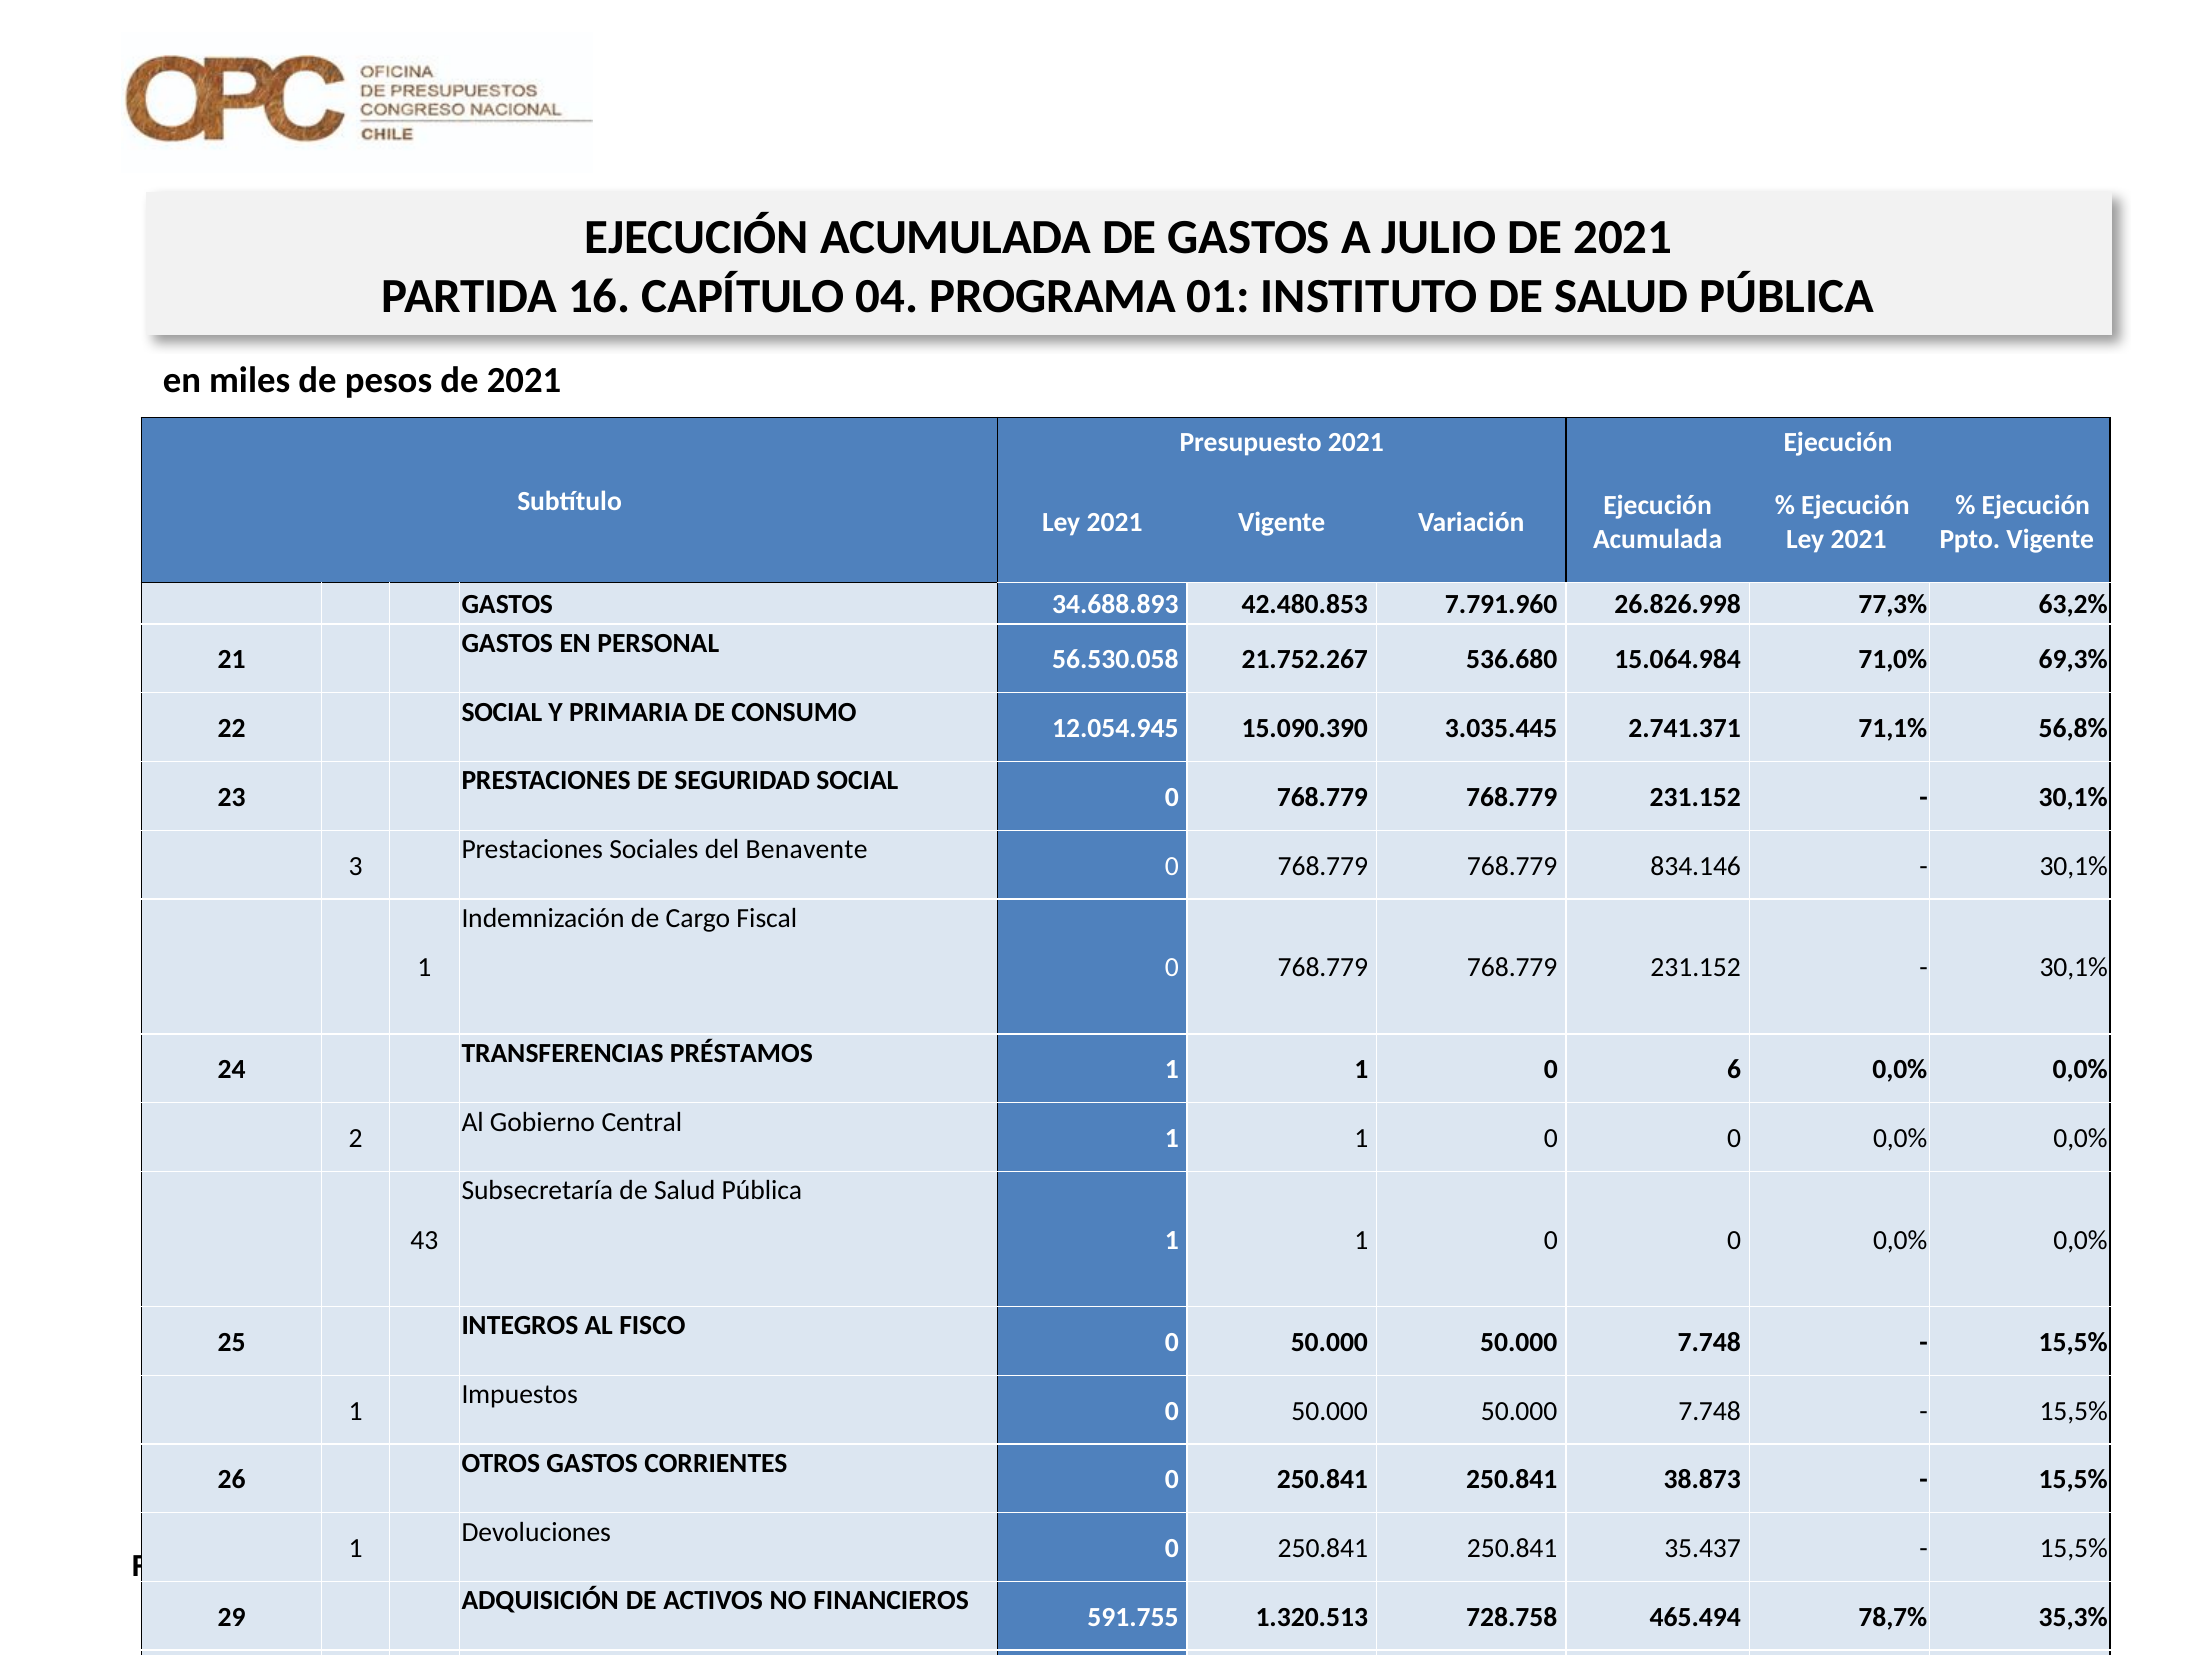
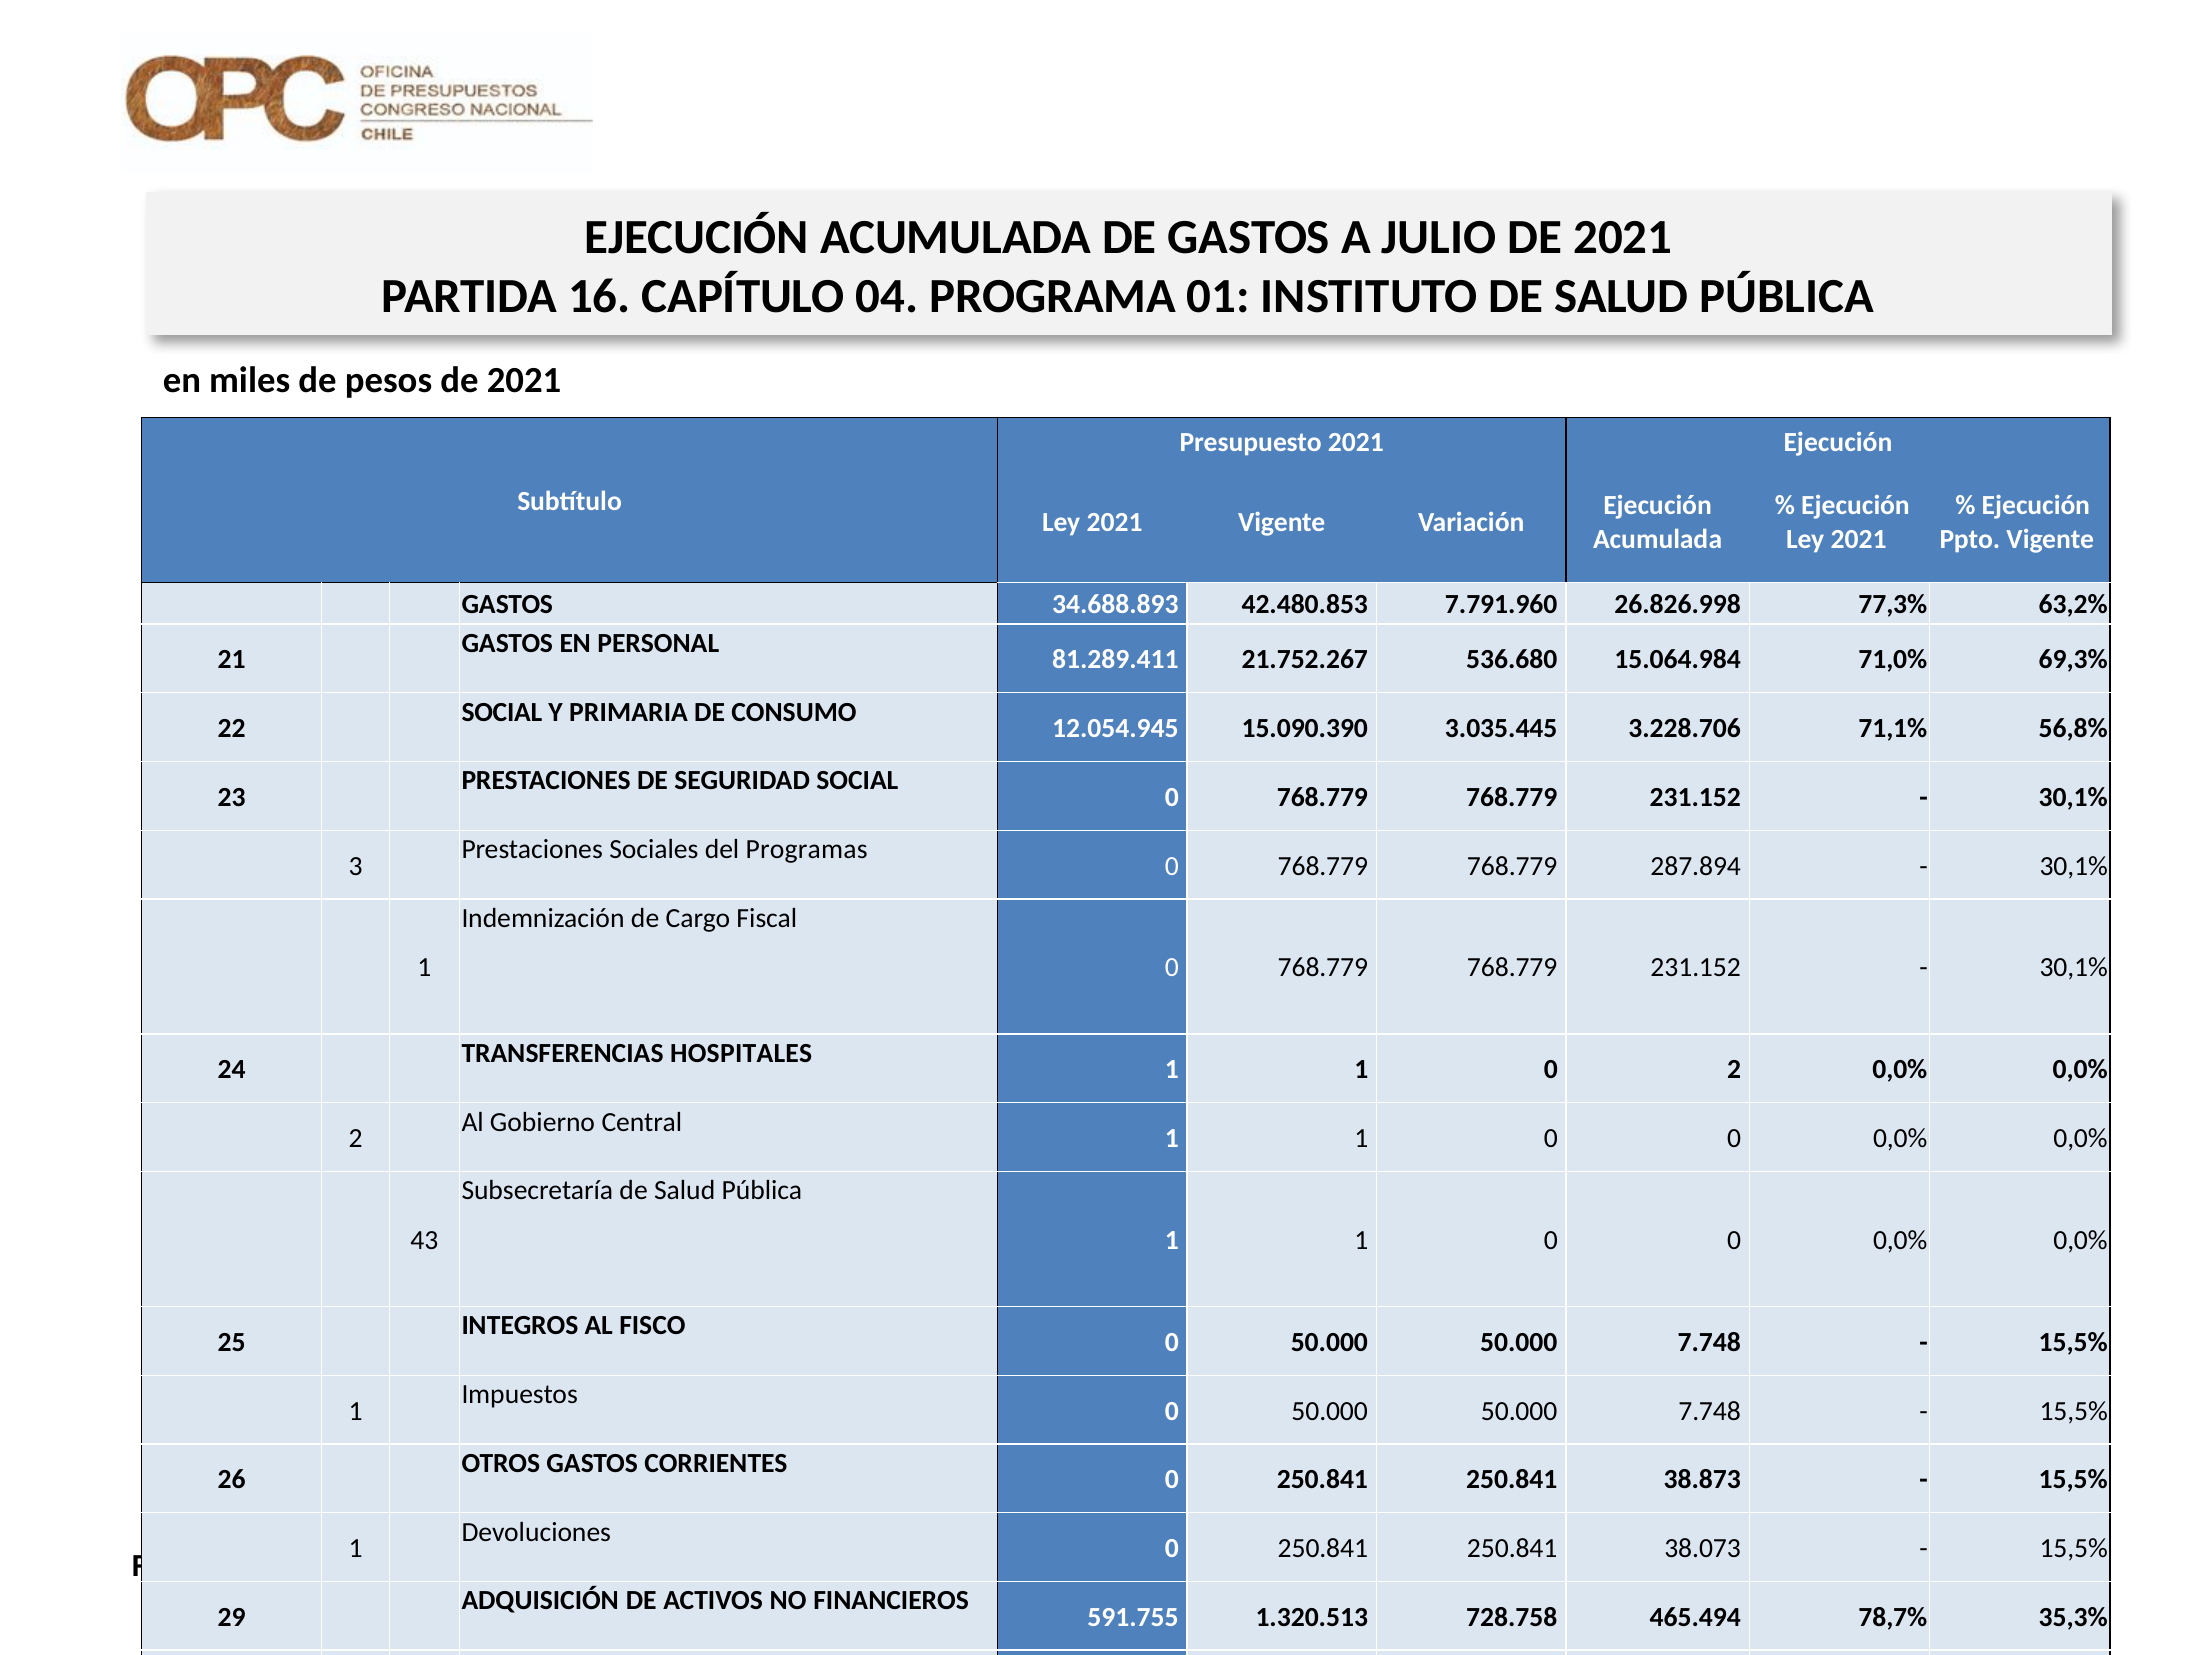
56.530.058: 56.530.058 -> 81.289.411 (1115, 660)
2.741.371: 2.741.371 -> 3.228.706 (1685, 728)
del Benavente: Benavente -> Programas (807, 849)
834.146: 834.146 -> 287.894 (1696, 866)
PRÉSTAMOS: PRÉSTAMOS -> HOSPITALES (741, 1053)
0 6: 6 -> 2 (1734, 1069)
35.437: 35.437 -> 38.073 (1703, 1548)
